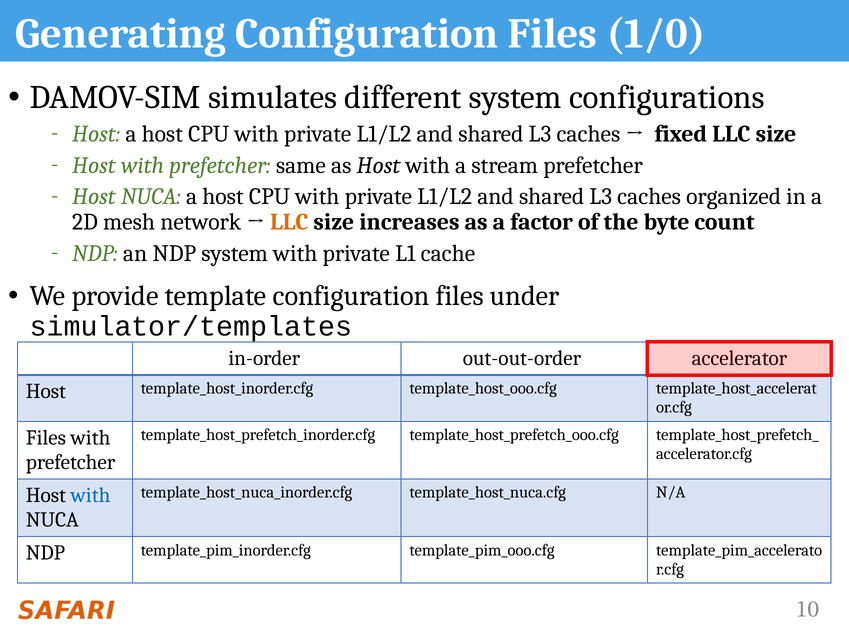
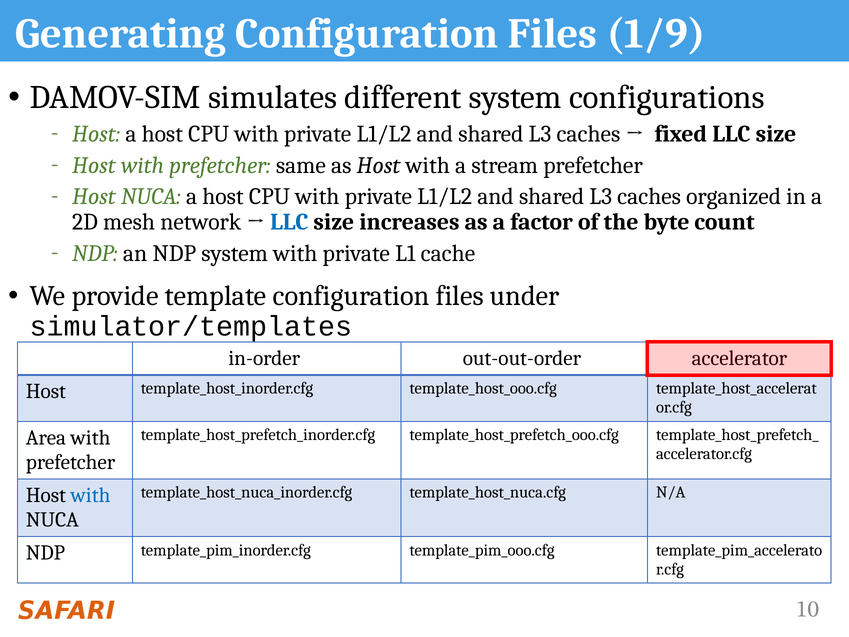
1/0: 1/0 -> 1/9 (656, 34)
LLC colour: orange -> blue (289, 222)
Files: Files -> Area (46, 438)
